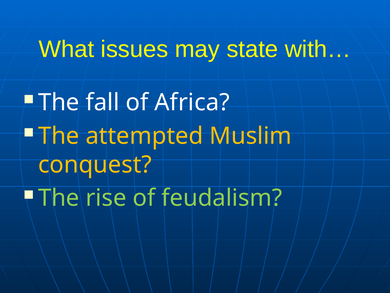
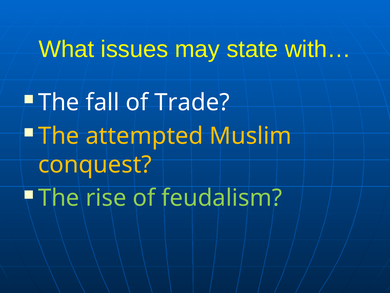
Africa: Africa -> Trade (192, 102)
